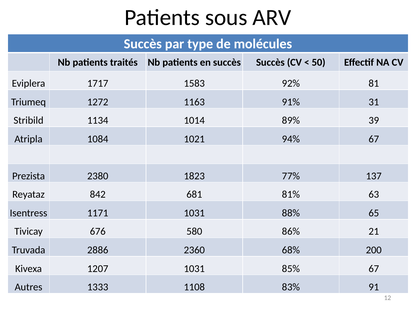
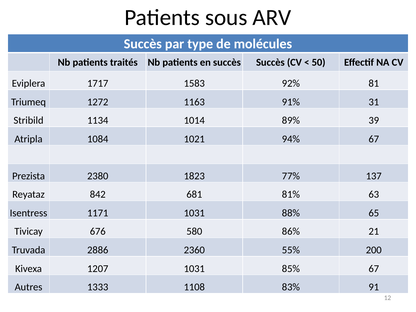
68%: 68% -> 55% (291, 250)
